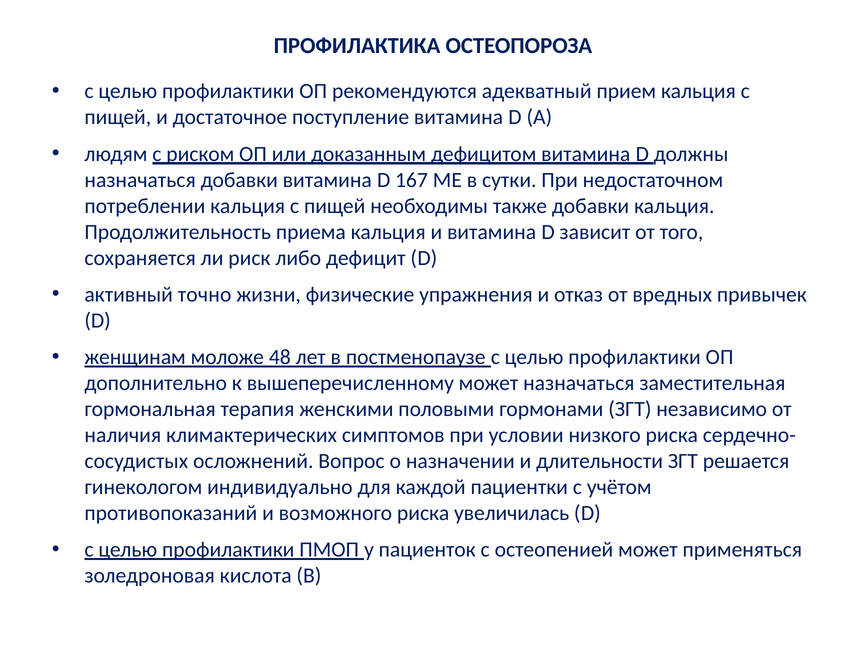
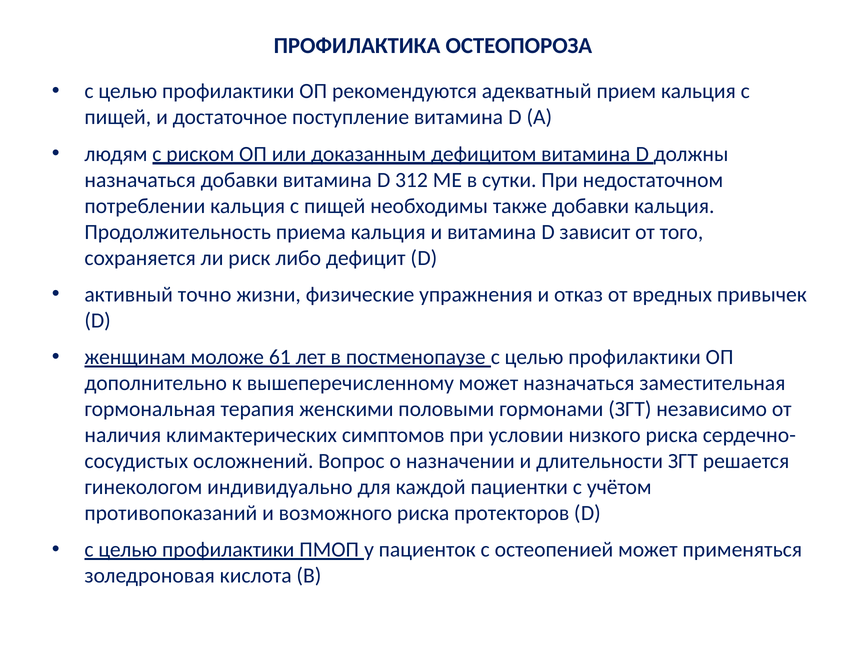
167: 167 -> 312 (411, 180)
48: 48 -> 61 (280, 357)
увеличилась: увеличилась -> протекторов (512, 513)
